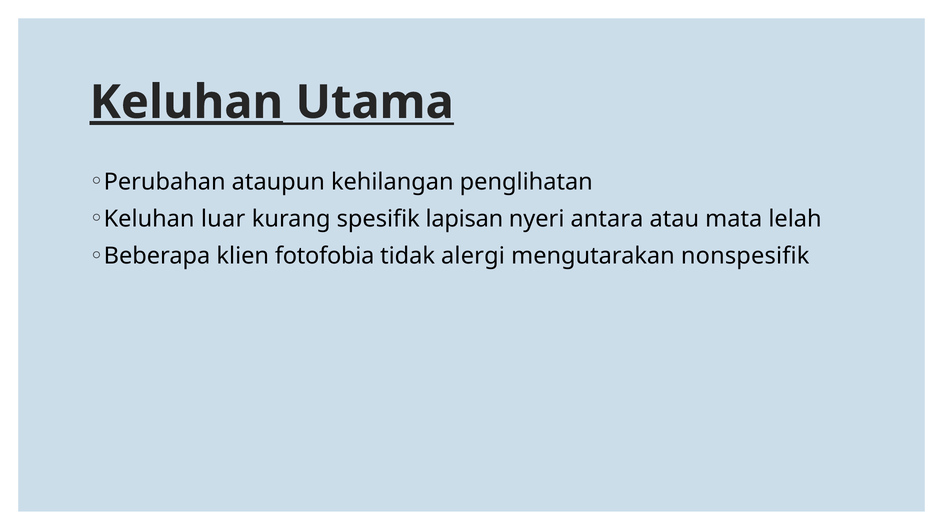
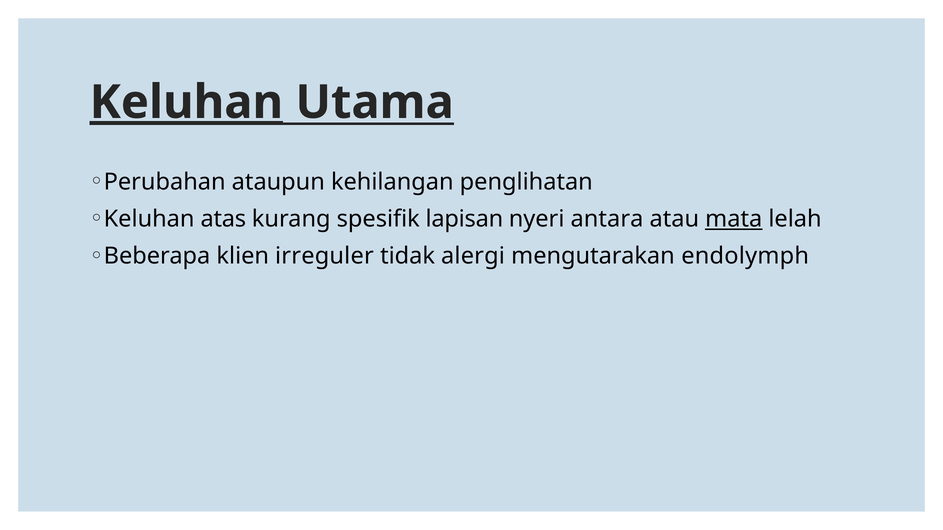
luar: luar -> atas (223, 219)
mata underline: none -> present (734, 219)
fotofobia: fotofobia -> irreguler (324, 256)
nonspesifik: nonspesifik -> endolymph (745, 256)
